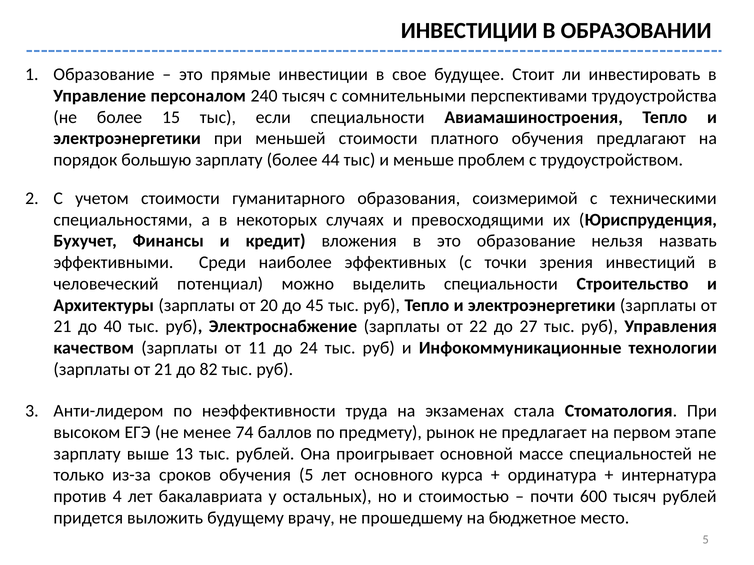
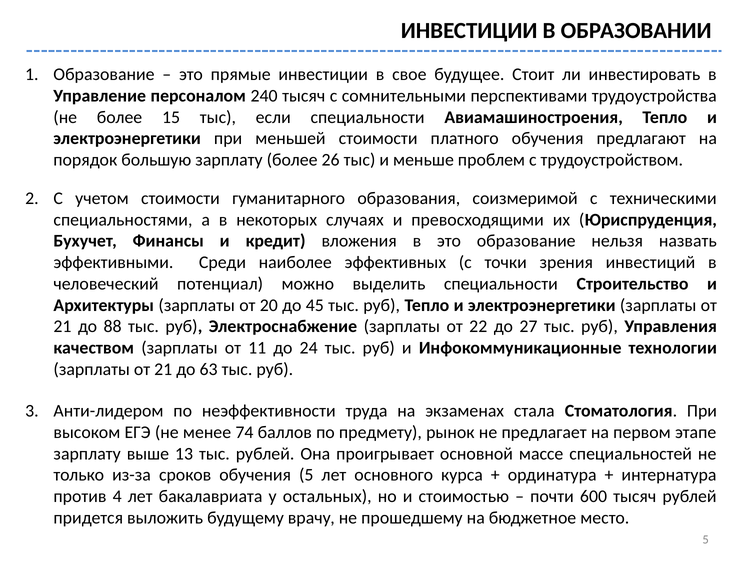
44: 44 -> 26 (331, 160)
40: 40 -> 88 (113, 327)
82: 82 -> 63 (209, 370)
